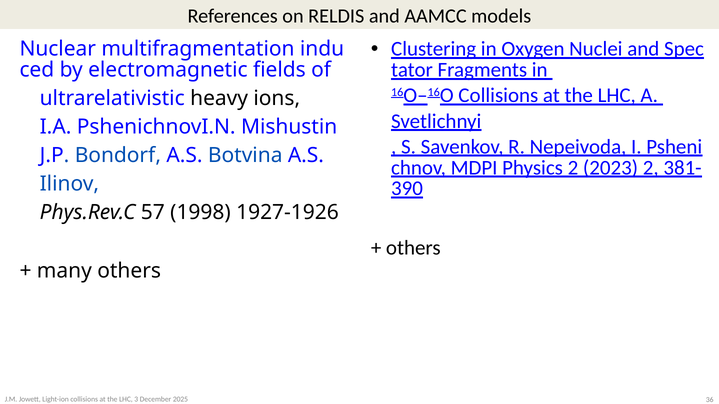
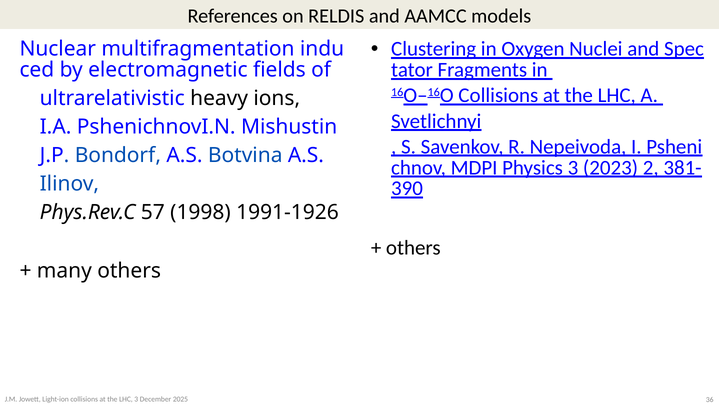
Physics 2: 2 -> 3 (573, 168)
1927-1926: 1927-1926 -> 1991-1926 (287, 212)
